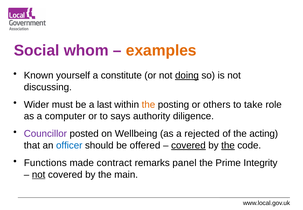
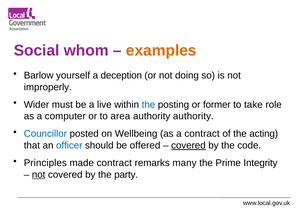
Known: Known -> Barlow (39, 75)
constitute: constitute -> deception (121, 75)
doing underline: present -> none (187, 75)
discussing: discussing -> improperly (48, 87)
last: last -> live (104, 104)
the colour: orange -> blue (148, 104)
others: others -> former (217, 104)
says: says -> area (120, 116)
authority diligence: diligence -> authority (193, 116)
Councillor colour: purple -> blue (45, 134)
a rejected: rejected -> contract (202, 134)
the underline: present -> none (228, 145)
Functions: Functions -> Principles (45, 163)
panel: panel -> many (184, 163)
main: main -> party (126, 174)
